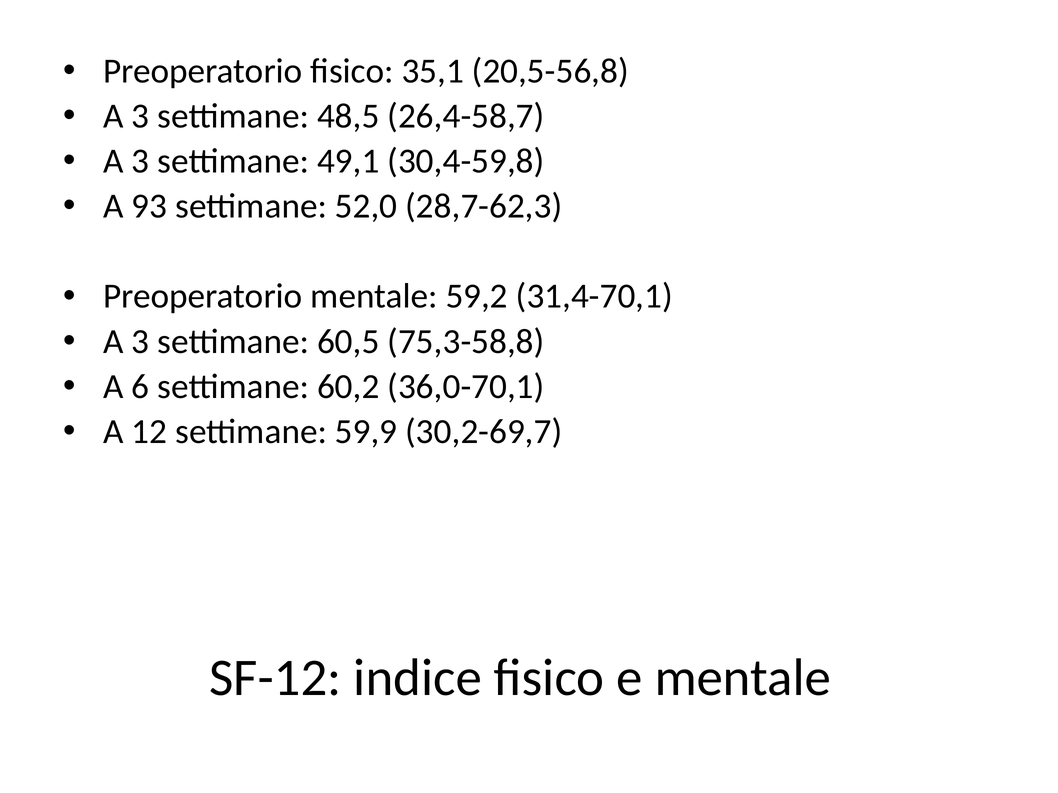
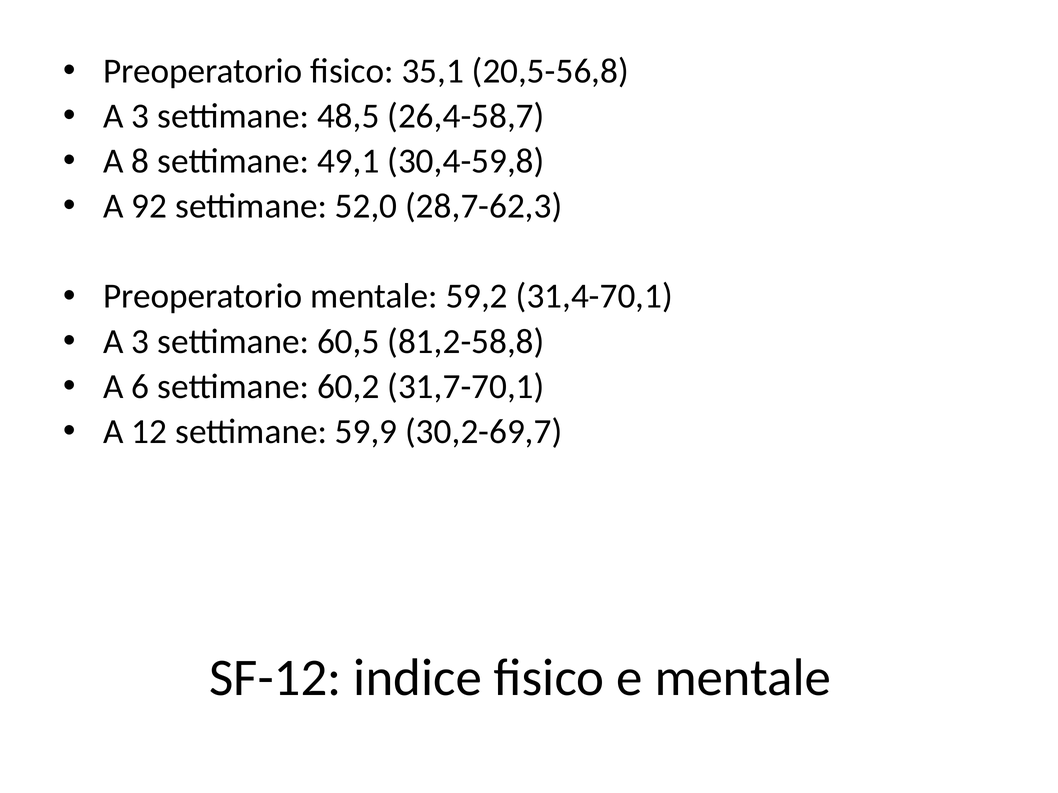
3: 3 -> 8 (140, 161)
93: 93 -> 92 (149, 206)
75,3-58,8: 75,3-58,8 -> 81,2-58,8 (466, 342)
36,0-70,1: 36,0-70,1 -> 31,7-70,1 (466, 387)
